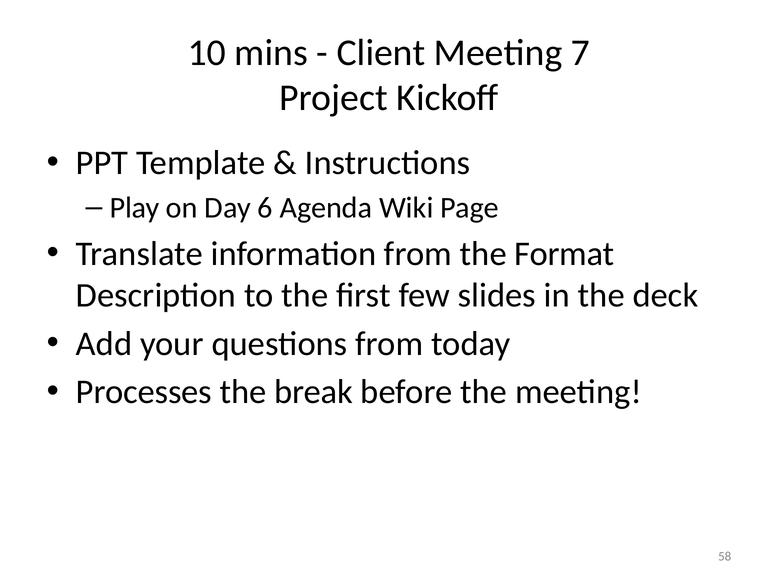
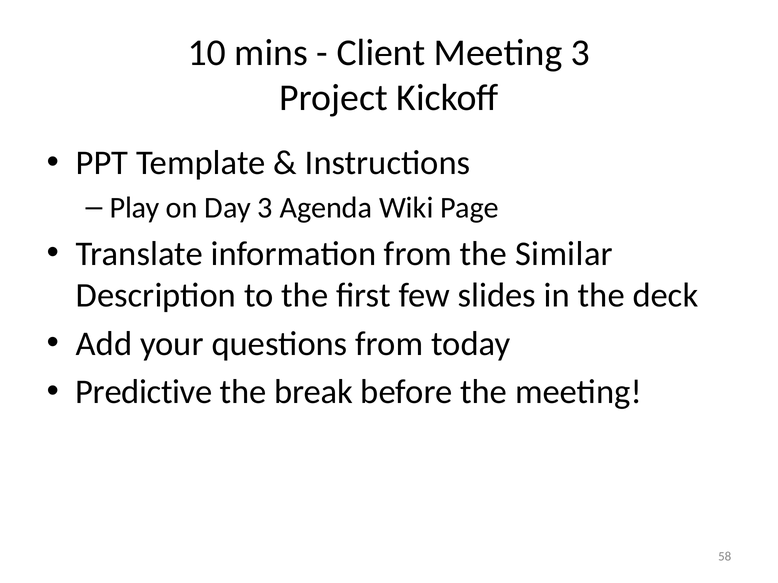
Meeting 7: 7 -> 3 (581, 53)
Day 6: 6 -> 3 (265, 208)
Format: Format -> Similar (564, 254)
Processes: Processes -> Predictive (144, 392)
